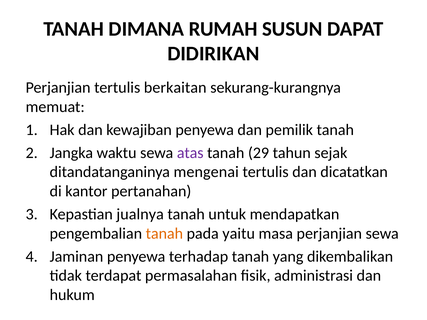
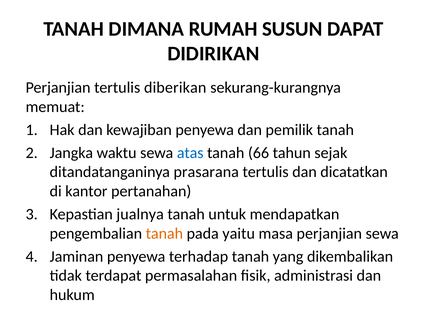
berkaitan: berkaitan -> diberikan (175, 88)
atas colour: purple -> blue (190, 153)
29: 29 -> 66 (259, 153)
mengenai: mengenai -> prasarana (206, 172)
